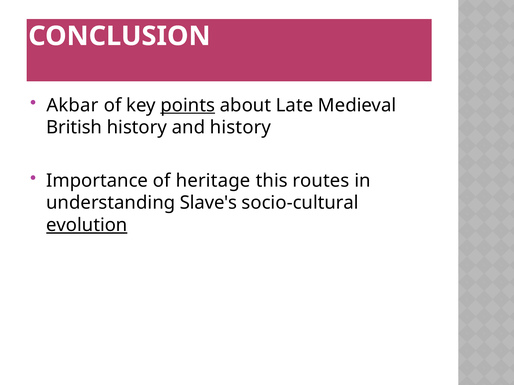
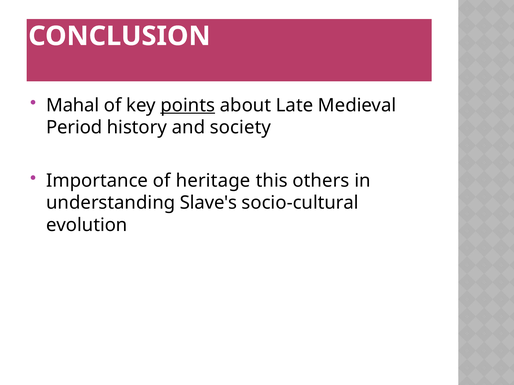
Akbar: Akbar -> Mahal (73, 105)
British: British -> Period (74, 128)
and history: history -> society (240, 128)
routes: routes -> others (321, 181)
evolution underline: present -> none (87, 225)
